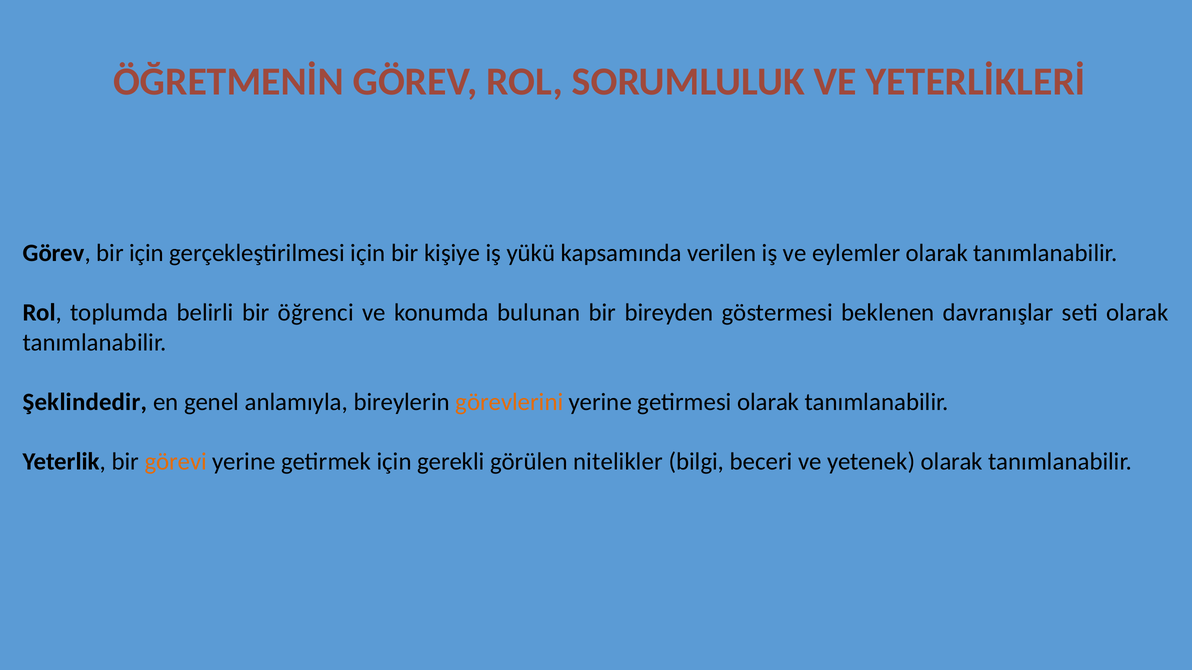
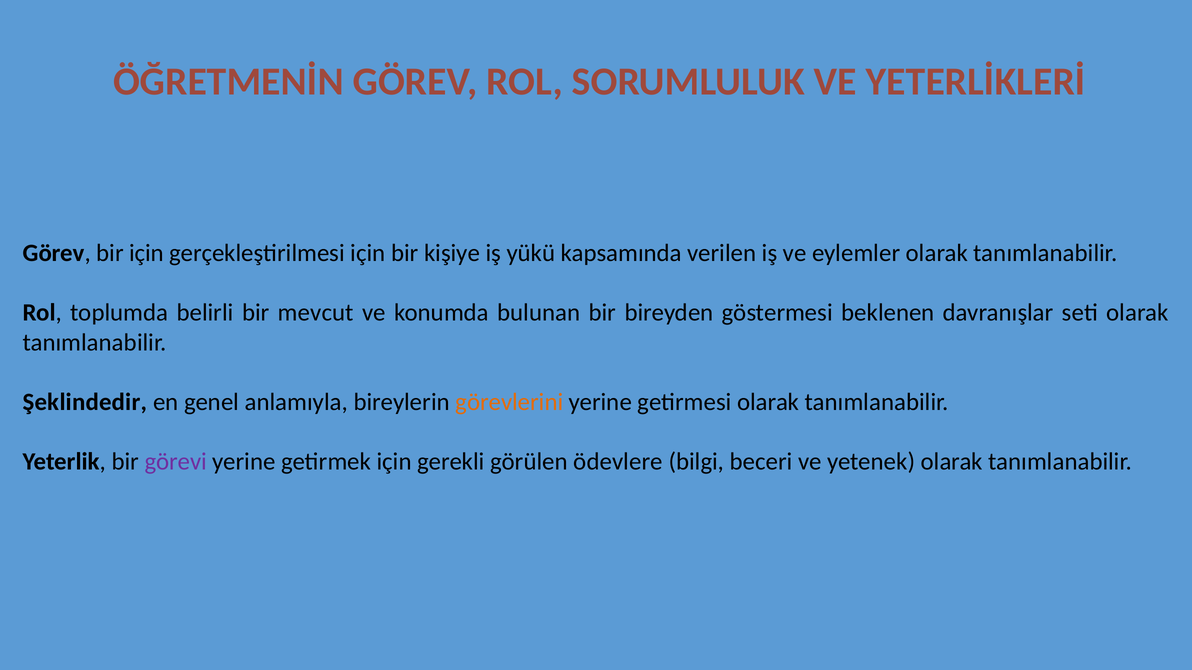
öğrenci: öğrenci -> mevcut (316, 313)
görevi colour: orange -> purple (176, 462)
nitelikler: nitelikler -> ödevlere (618, 462)
